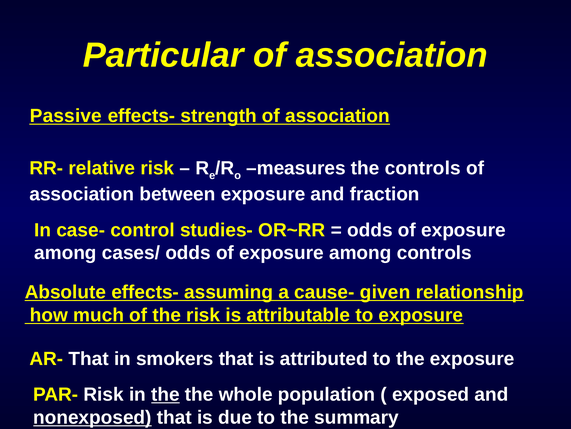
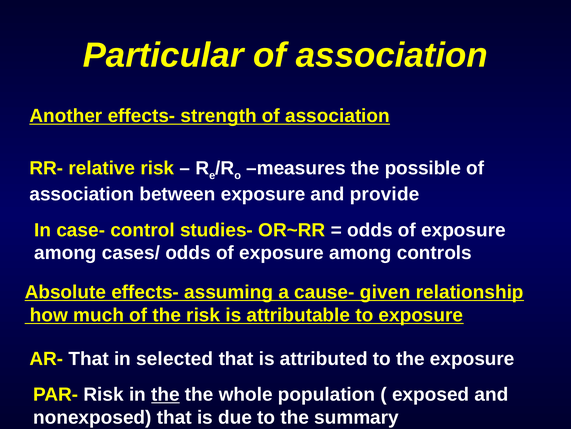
Passive: Passive -> Another (66, 116)
the controls: controls -> possible (423, 168)
fraction: fraction -> provide (385, 194)
smokers: smokers -> selected (175, 358)
nonexposed underline: present -> none (92, 417)
